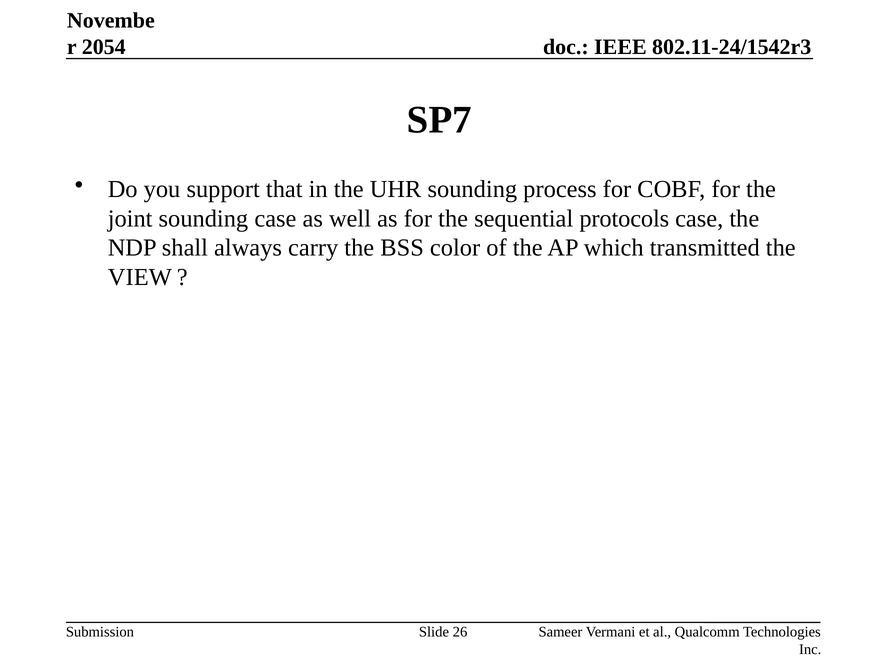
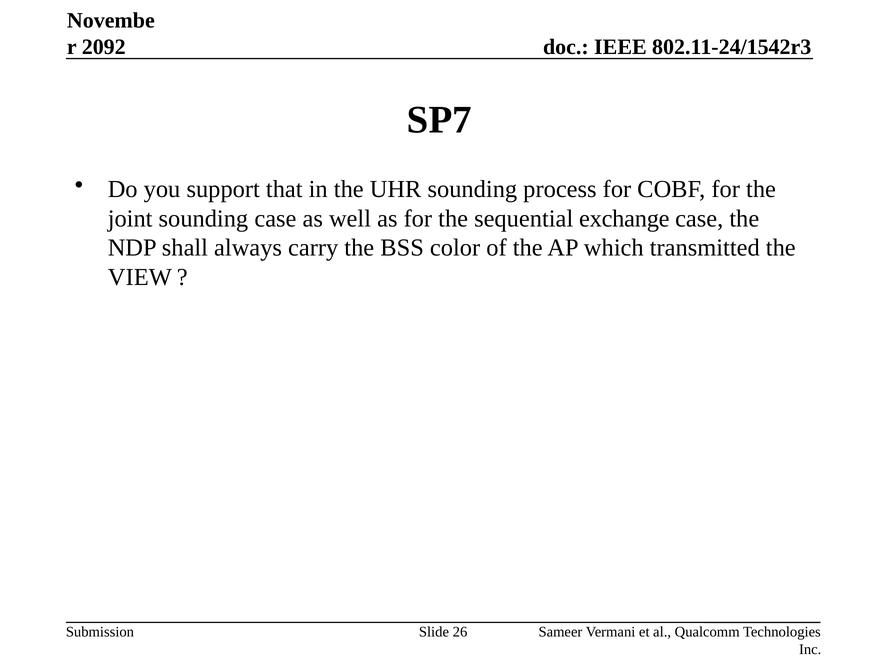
2054: 2054 -> 2092 (104, 47)
protocols: protocols -> exchange (624, 219)
